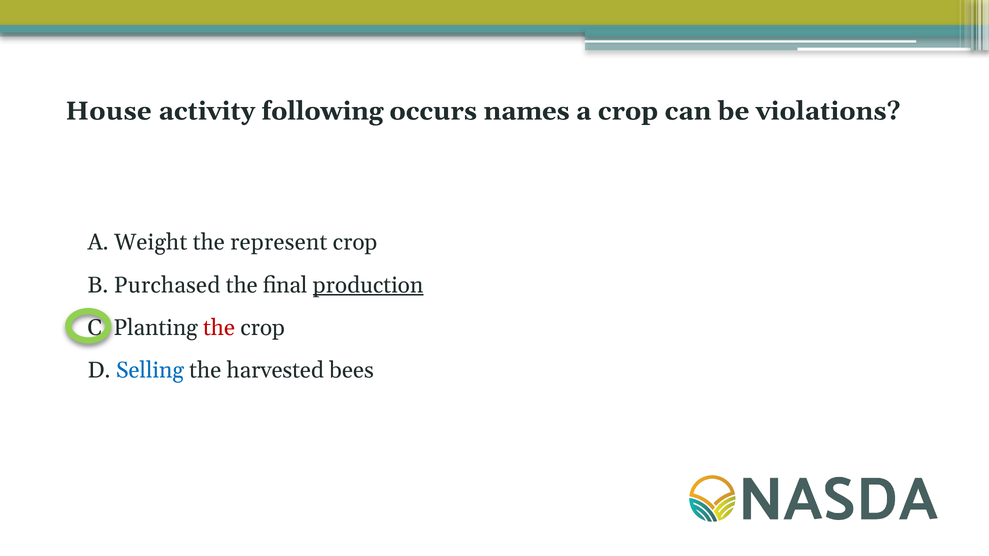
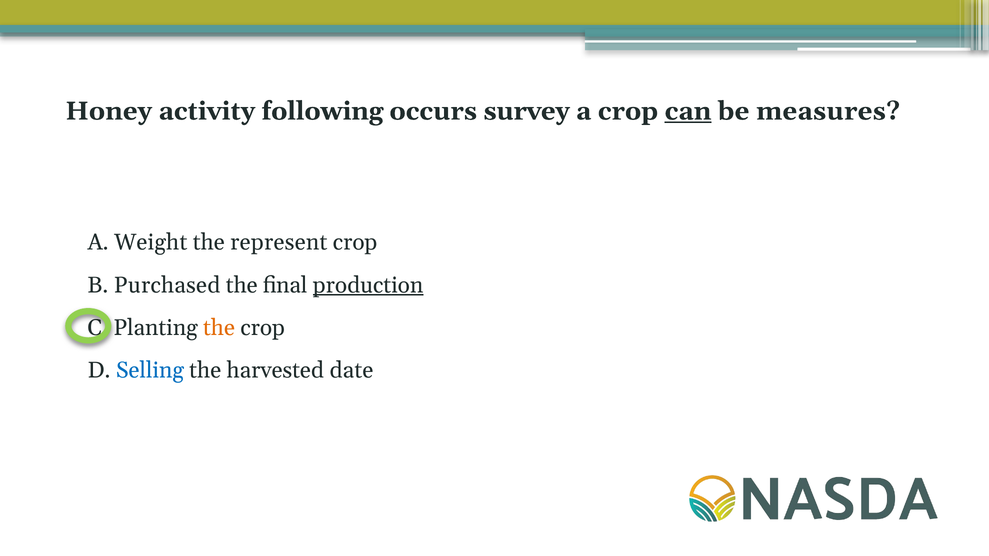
House: House -> Honey (109, 111)
names: names -> survey (527, 111)
can underline: none -> present (688, 111)
violations: violations -> measures (828, 111)
the colour: red -> orange (219, 328)
bees: bees -> date (352, 370)
